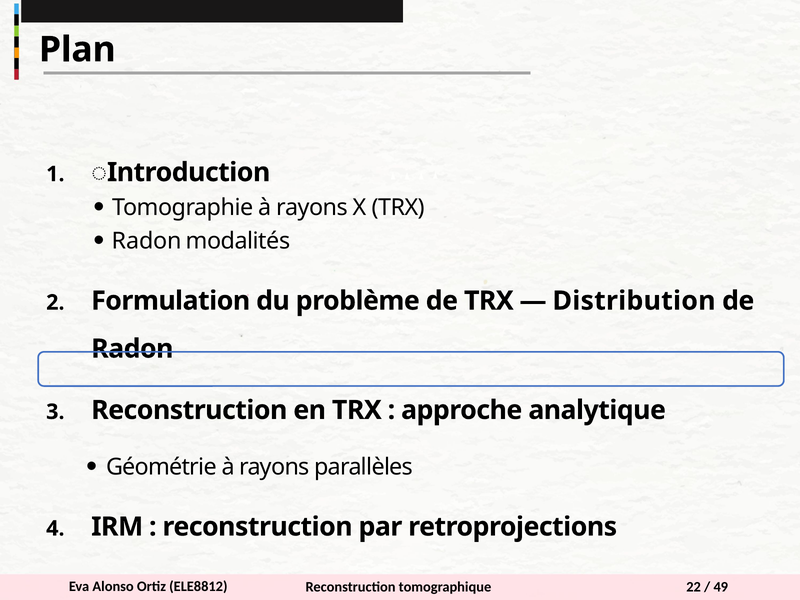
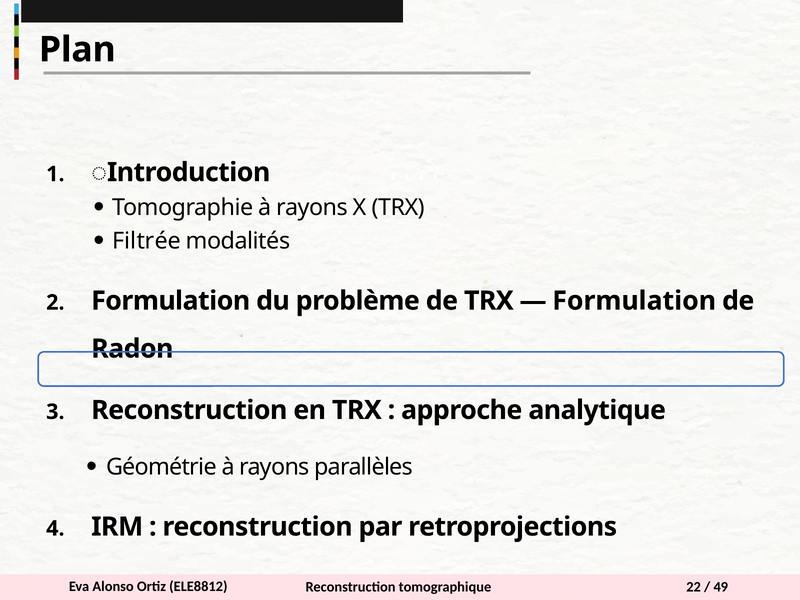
Radon: Radon -> Filtrée (147, 241)
Distribution: Distribution -> Formulation (634, 301)
